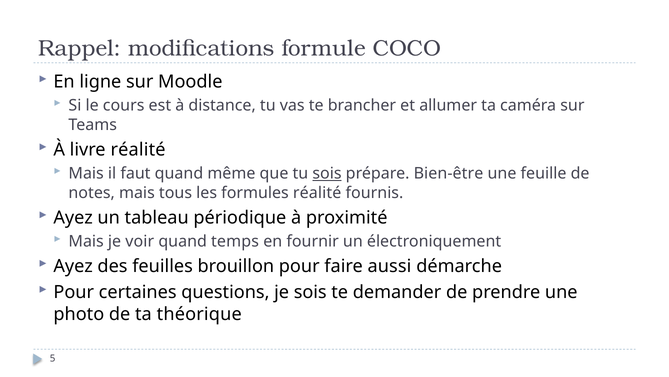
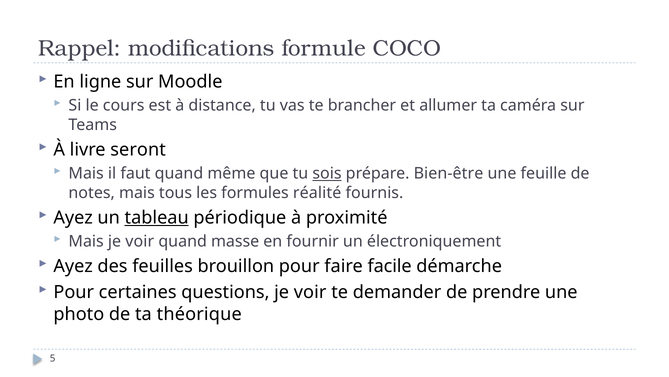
livre réalité: réalité -> seront (138, 149)
tableau underline: none -> present (157, 217)
temps: temps -> masse (235, 241)
aussi: aussi -> facile (390, 266)
questions je sois: sois -> voir (310, 292)
